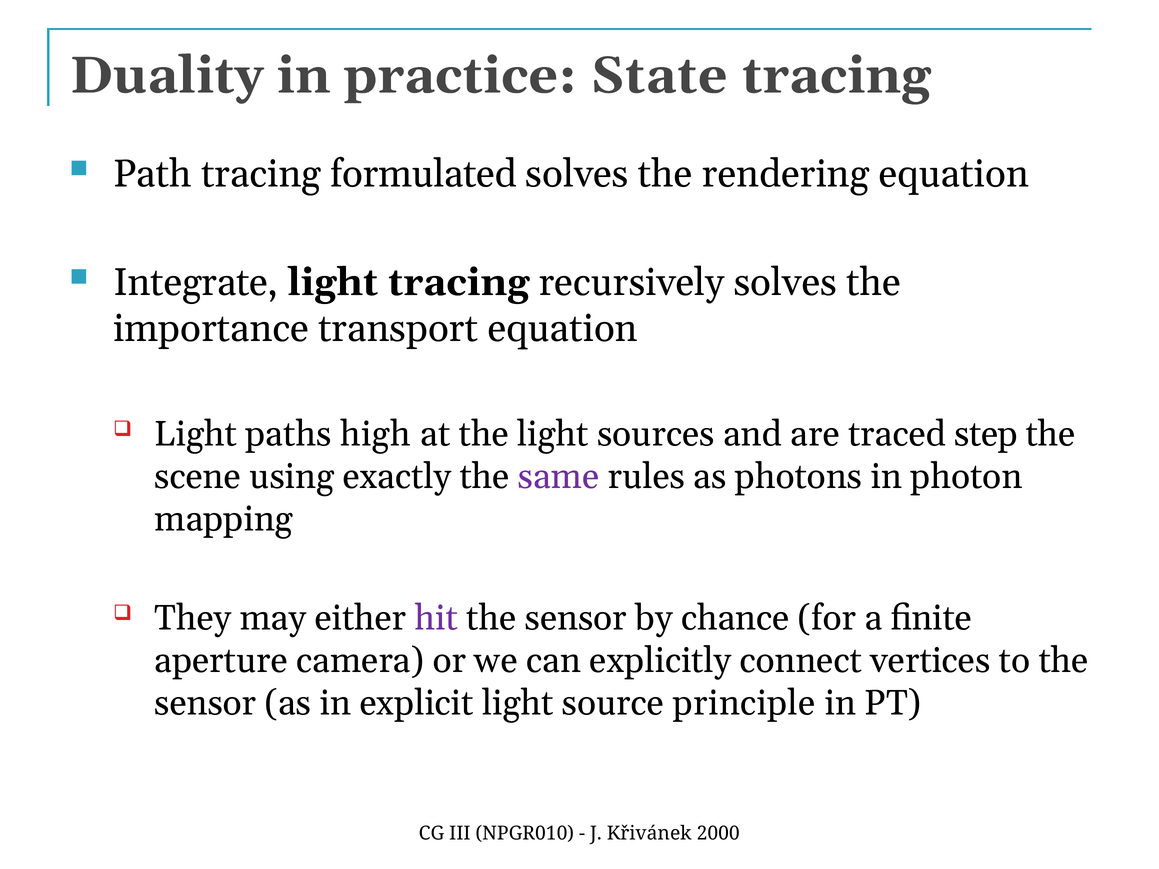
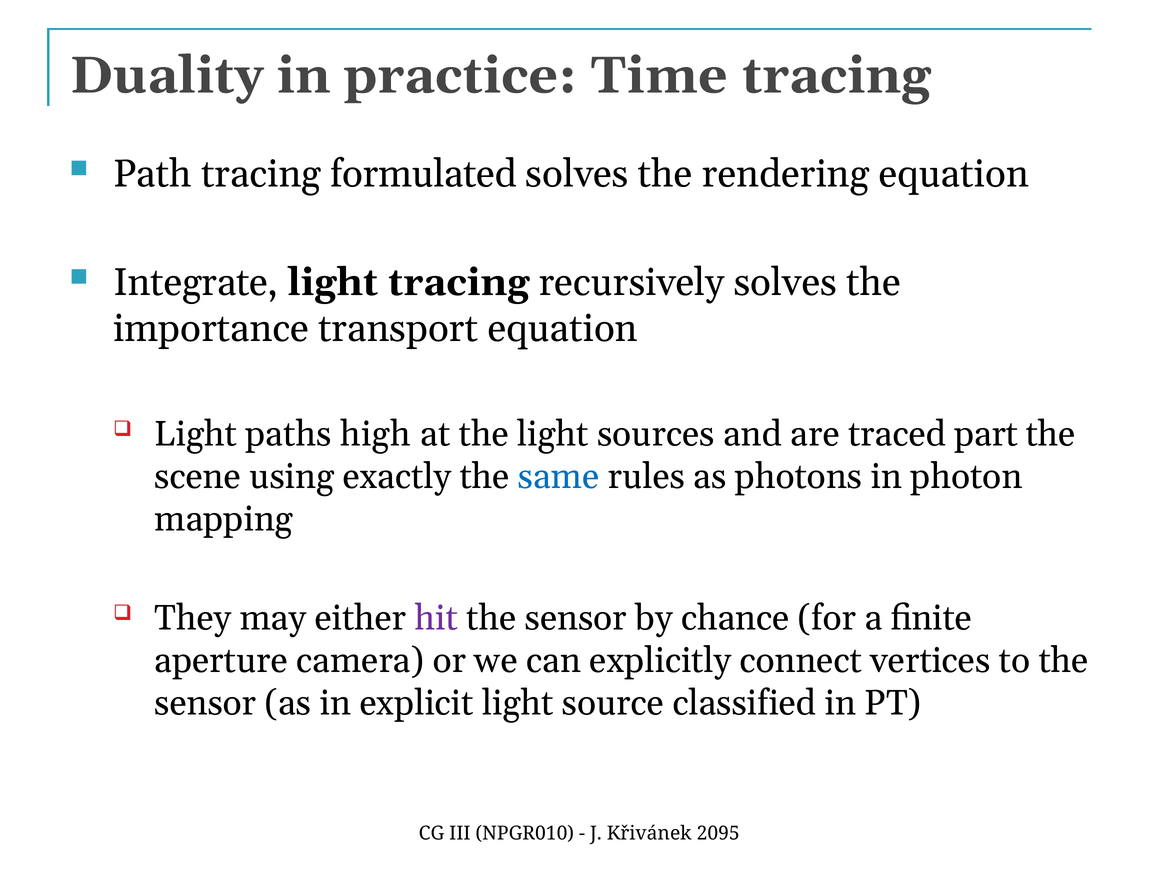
State: State -> Time (659, 76)
step: step -> part (986, 434)
same colour: purple -> blue (559, 477)
principle: principle -> classified (744, 703)
2000: 2000 -> 2095 (718, 834)
